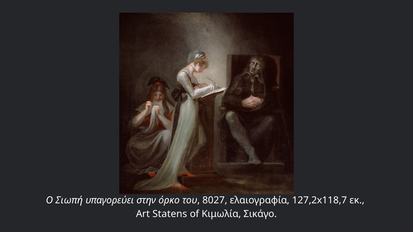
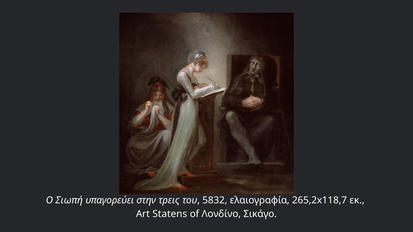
όρκο: όρκο -> τρεις (169, 200)
8027: 8027 -> 5832 (215, 200)
127,2x118,7: 127,2x118,7 -> 265,2x118,7 (320, 200)
Κιμωλία: Κιμωλία -> Λονδίνο (221, 214)
